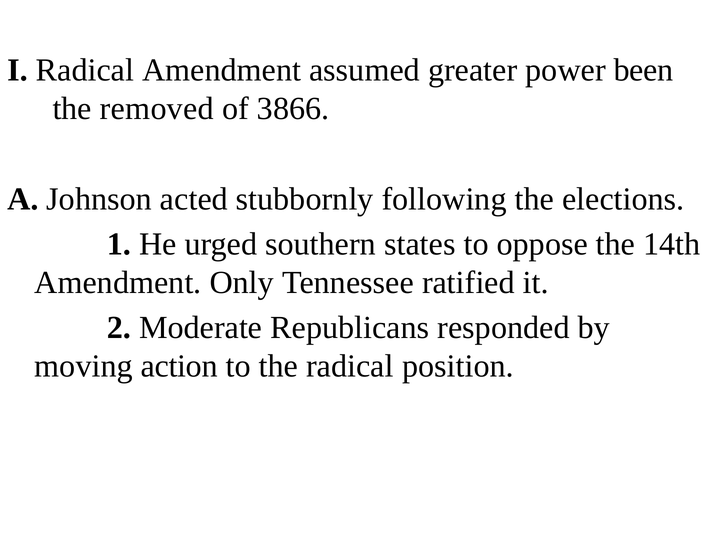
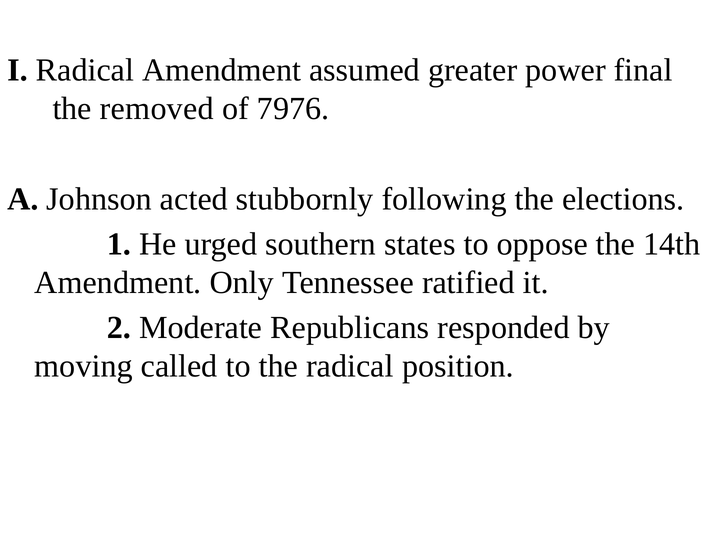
been: been -> final (643, 70)
3866: 3866 -> 7976 (293, 109)
action: action -> called (179, 366)
